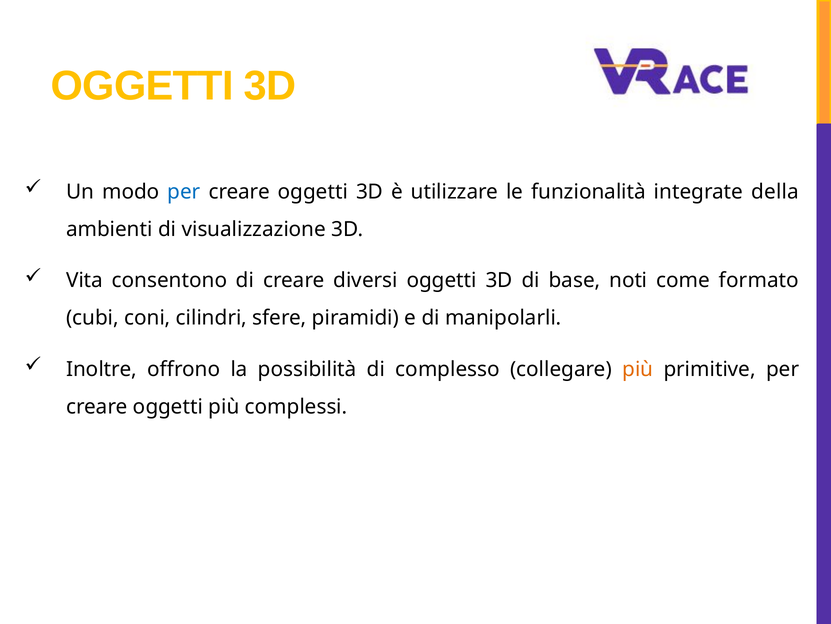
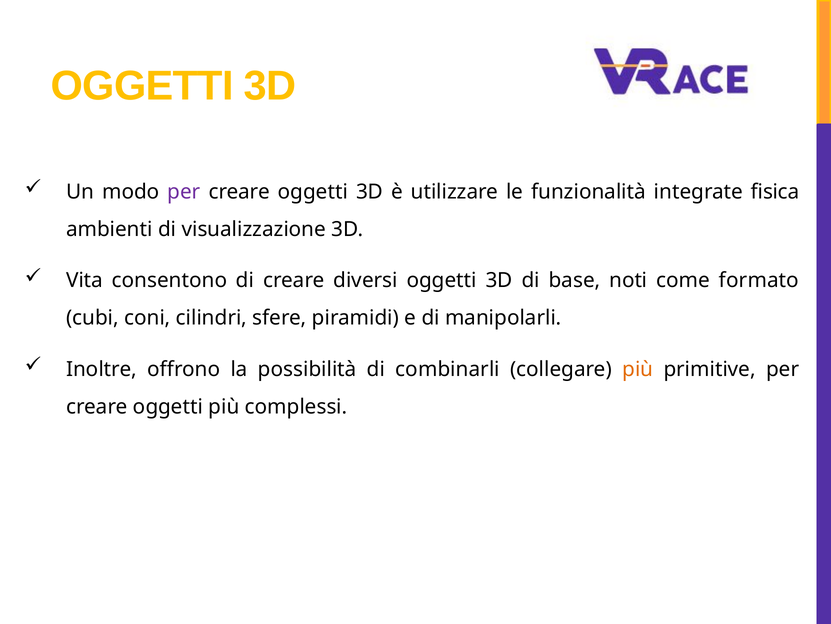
per colour: blue -> purple (184, 192)
della: della -> fisica (775, 192)
complesso: complesso -> combinarli (448, 369)
